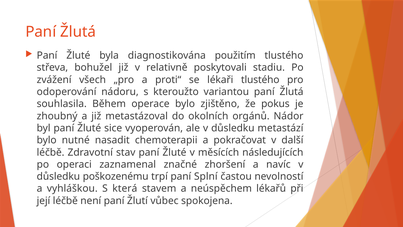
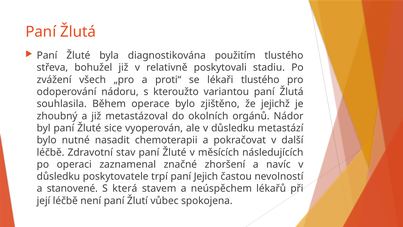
pokus: pokus -> jejichž (275, 104)
poškozenému: poškozenému -> poskytovatele (116, 176)
Splní: Splní -> Jejich (206, 176)
vyhláškou: vyhláškou -> stanovené (72, 188)
